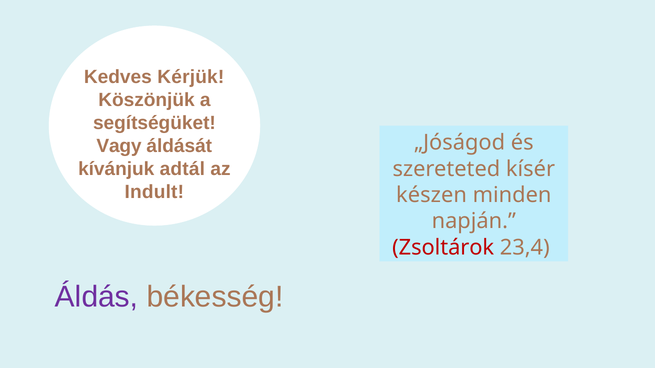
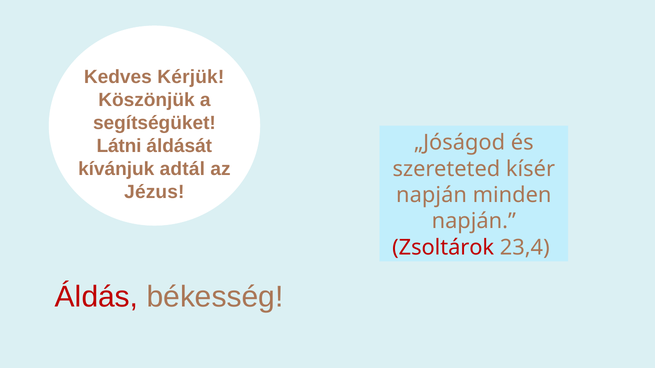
Vagy: Vagy -> Látni (119, 146)
Indult: Indult -> Jézus (154, 192)
készen: készen -> napján (432, 195)
Áldás colour: purple -> red (97, 297)
